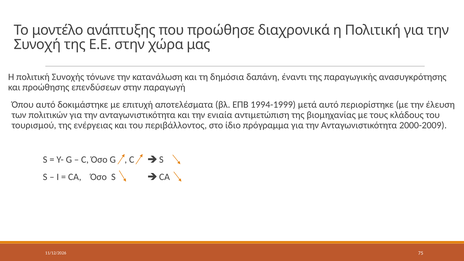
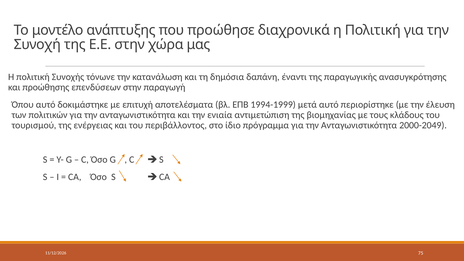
2000-2009: 2000-2009 -> 2000-2049 (423, 125)
